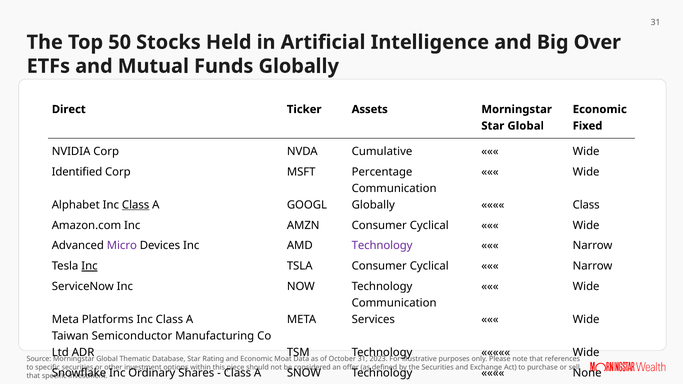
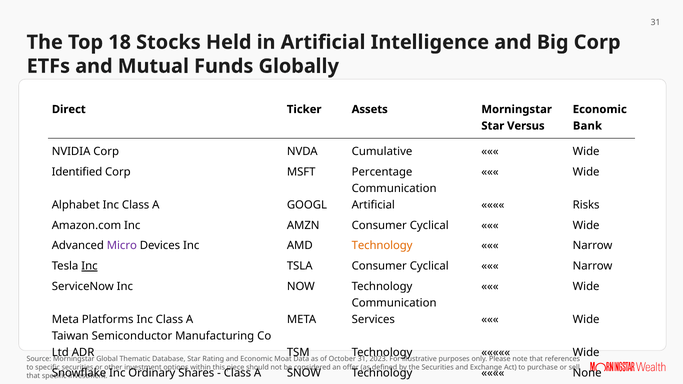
50: 50 -> 18 (120, 42)
Big Over: Over -> Corp (597, 42)
Star Global: Global -> Versus (526, 126)
Fixed: Fixed -> Bank (587, 126)
Class underline: present -> none (136, 205)
Globally: Globally -> Artificial (373, 205)
Class: Class -> Risks (586, 205)
Technology colour: purple -> orange (382, 246)
